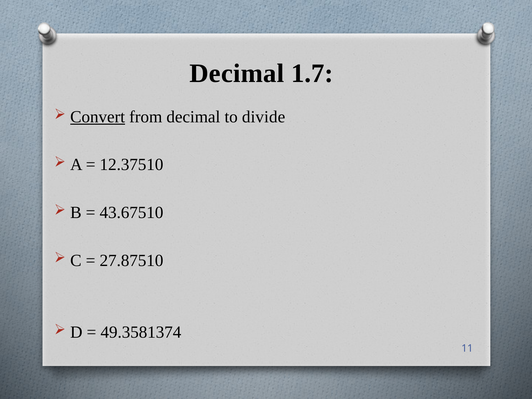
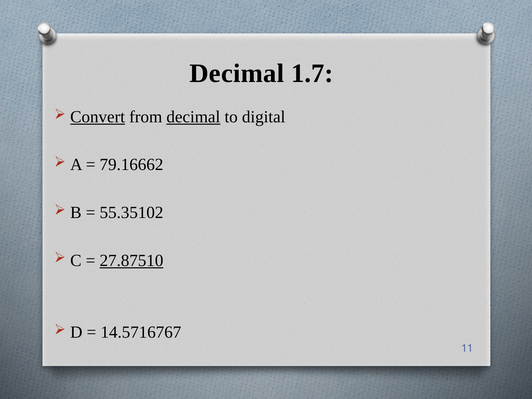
decimal underline: none -> present (193, 117)
divide: divide -> digital (264, 117)
12.37510: 12.37510 -> 79.16662 (132, 165)
43.67510: 43.67510 -> 55.35102 (132, 213)
27.87510 underline: none -> present (132, 260)
49.3581374: 49.3581374 -> 14.5716767 (141, 332)
